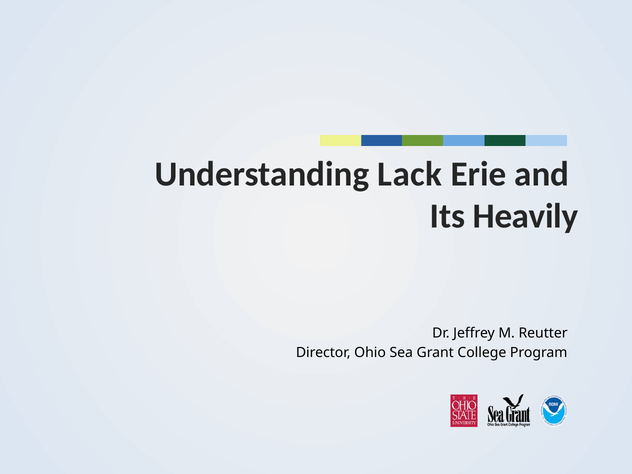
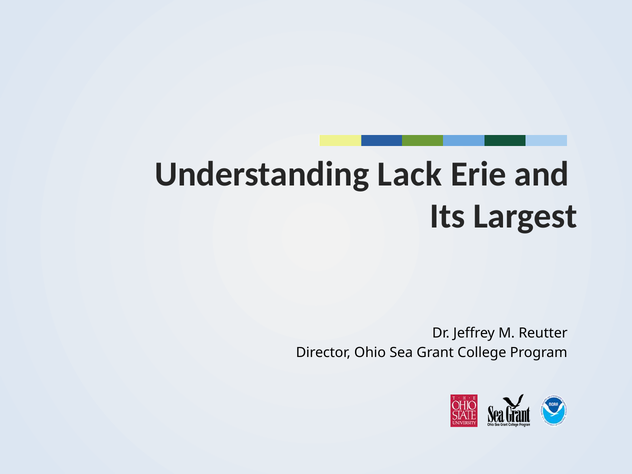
Heavily: Heavily -> Largest (525, 216)
